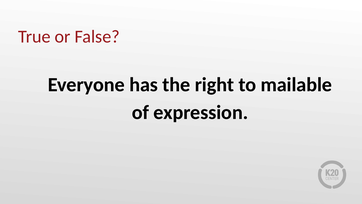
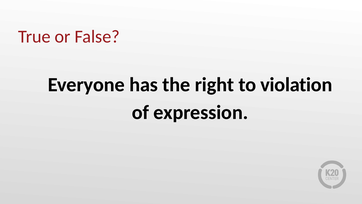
mailable: mailable -> violation (296, 85)
